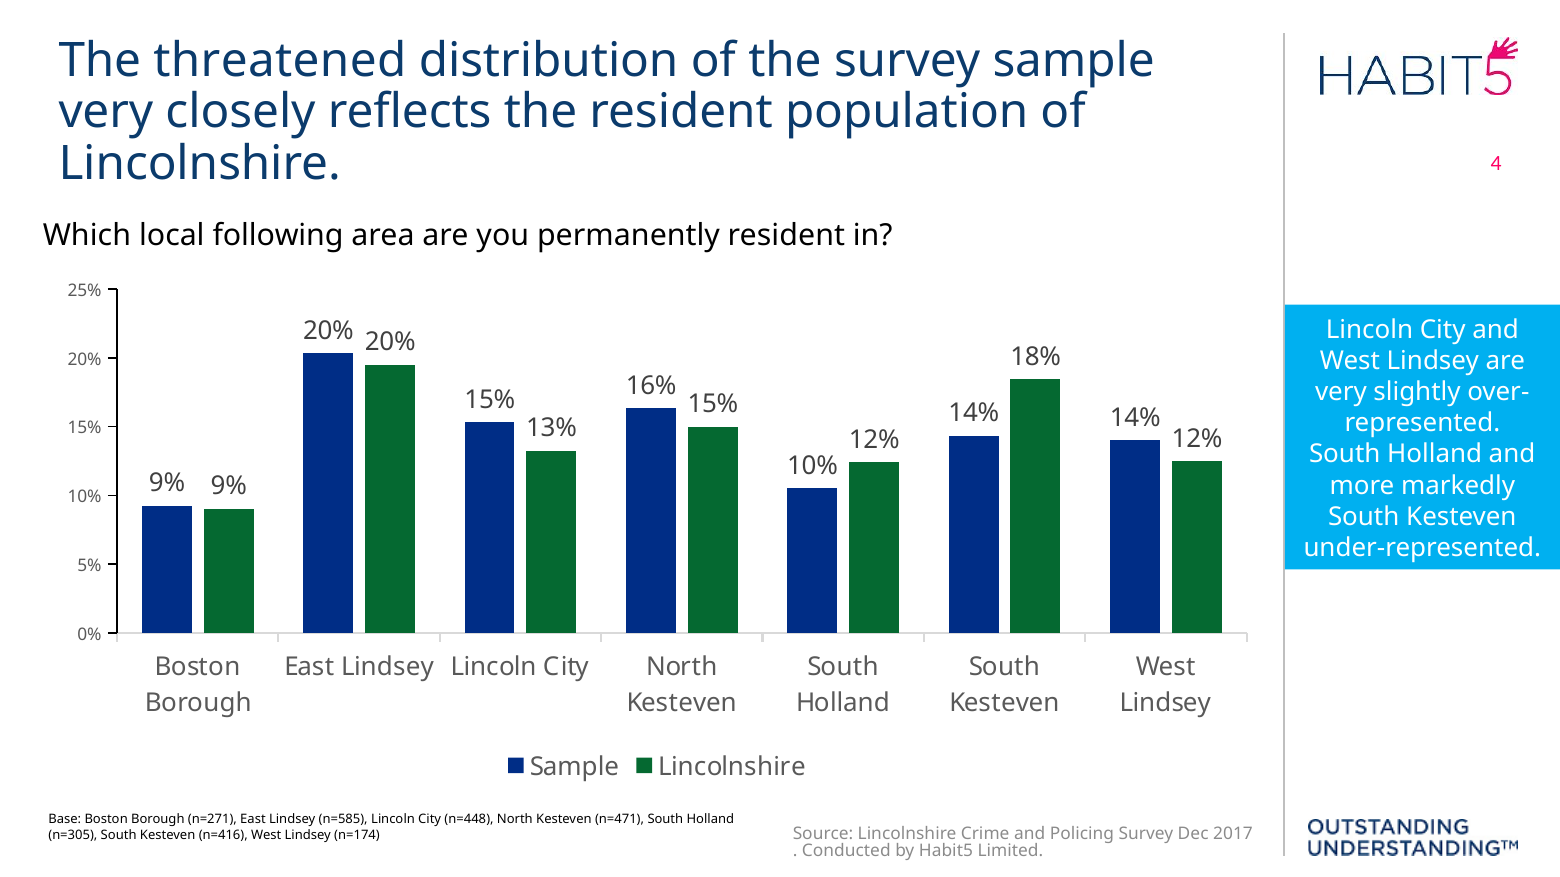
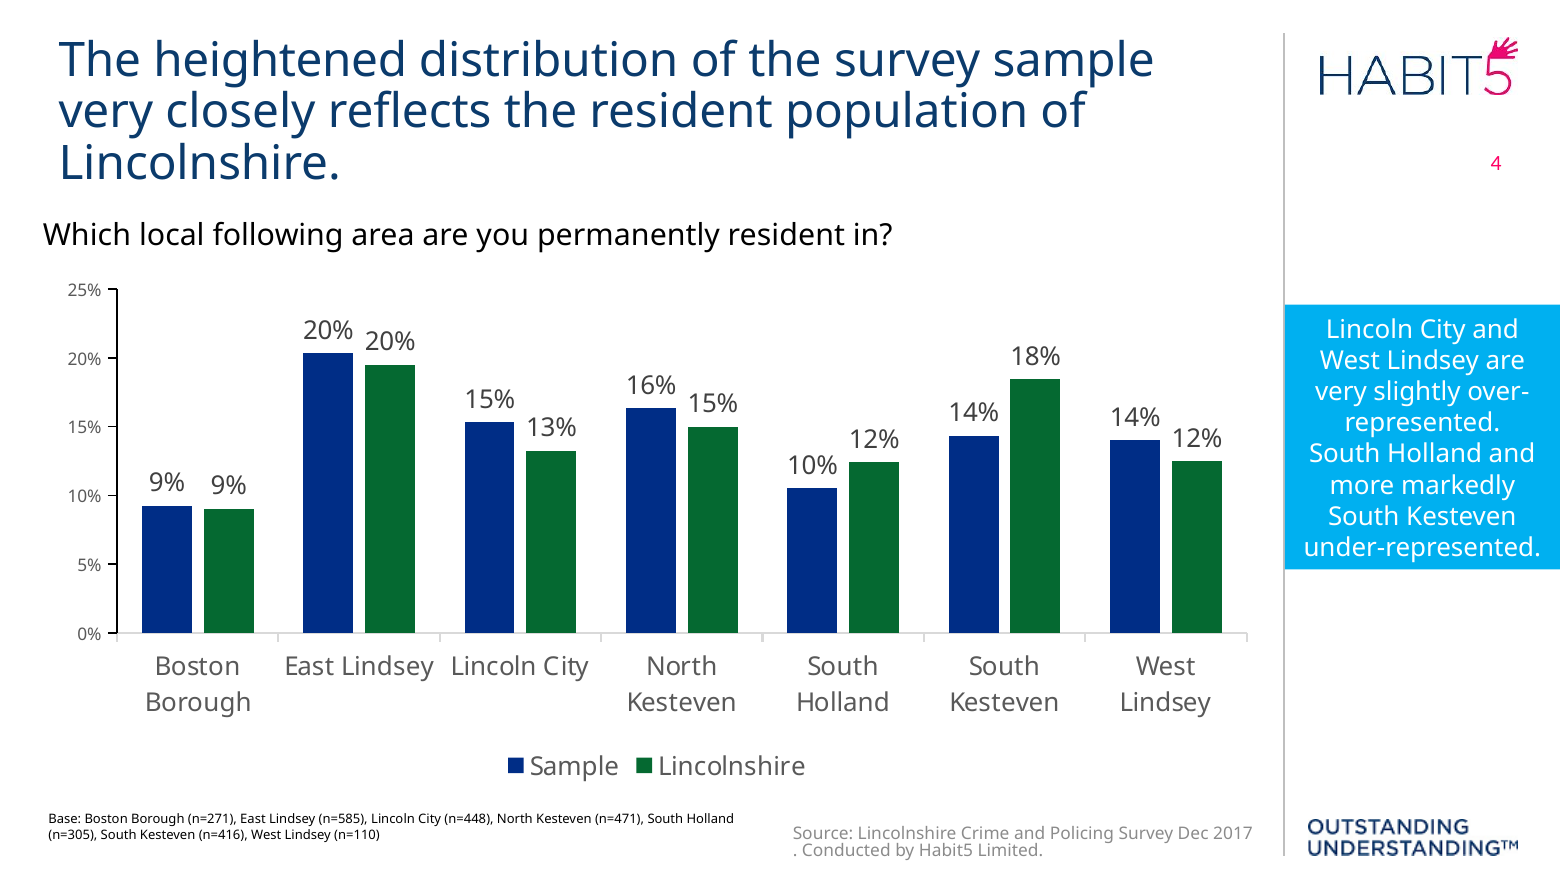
threatened: threatened -> heightened (280, 61)
n=174: n=174 -> n=110 (357, 836)
